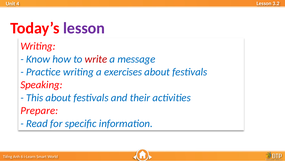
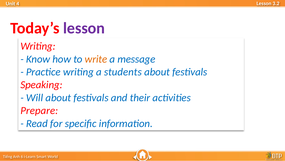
write colour: red -> orange (96, 59)
exercises: exercises -> students (123, 72)
This: This -> Will (35, 97)
